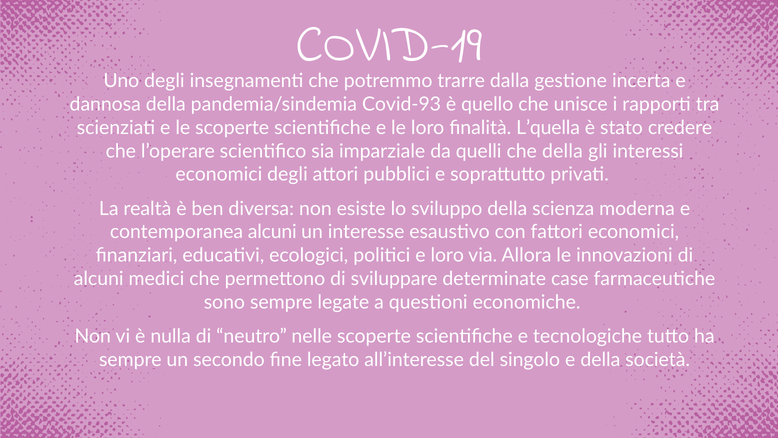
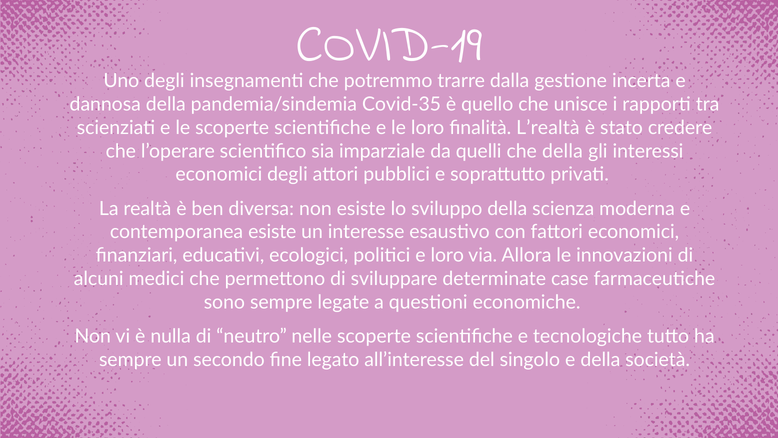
Covid-93: Covid-93 -> Covid-35 (402, 104)
L’quella: L’quella -> L’realtà (548, 128)
contemporanea alcuni: alcuni -> esiste (272, 232)
